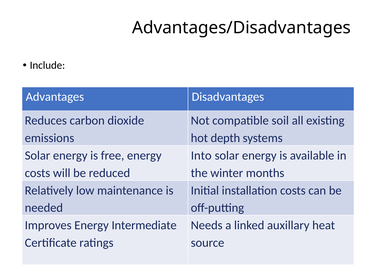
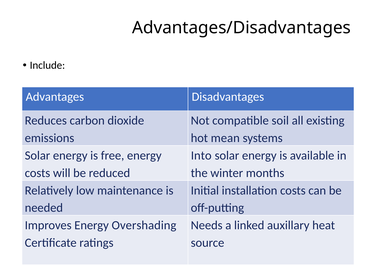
depth: depth -> mean (225, 138)
Intermediate: Intermediate -> Overshading (144, 225)
